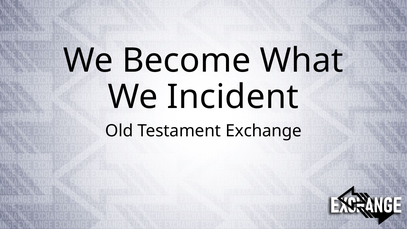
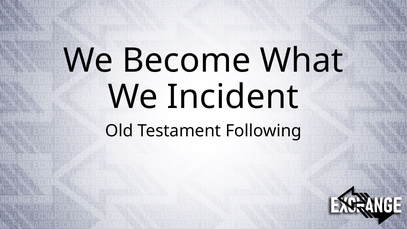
Exchange: Exchange -> Following (264, 131)
